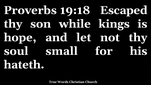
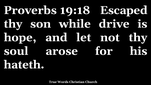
kings: kings -> drive (114, 24)
small: small -> arose (62, 51)
